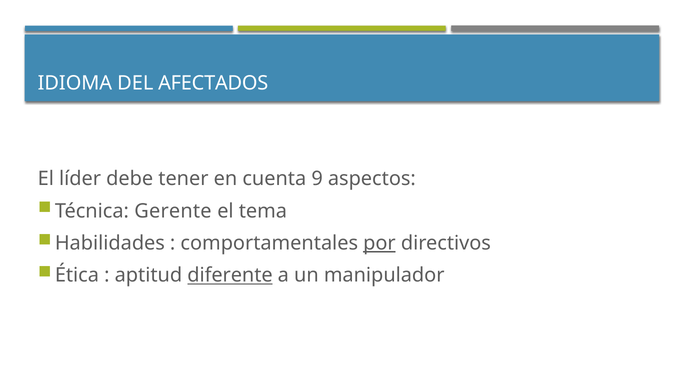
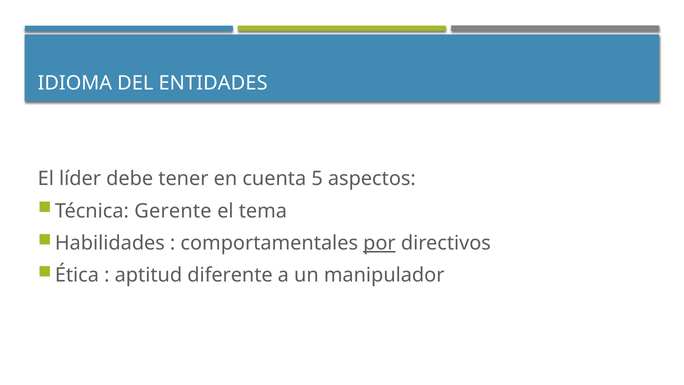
AFECTADOS: AFECTADOS -> ENTIDADES (213, 83)
9: 9 -> 5 (317, 179)
diferente underline: present -> none (230, 275)
